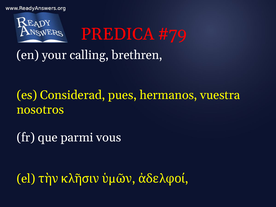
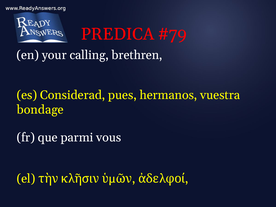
nosotros: nosotros -> bondage (40, 110)
